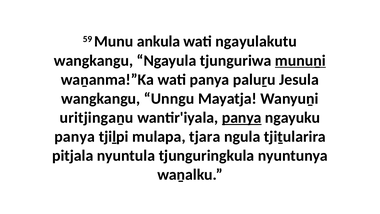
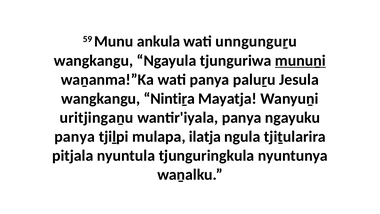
ngayulakutu: ngayulakutu -> unngunguṟu (256, 41)
Unngu: Unngu -> Nintiṟa (169, 98)
panya underline: present -> none (242, 117)
tjara: tjara -> ilatja (205, 136)
